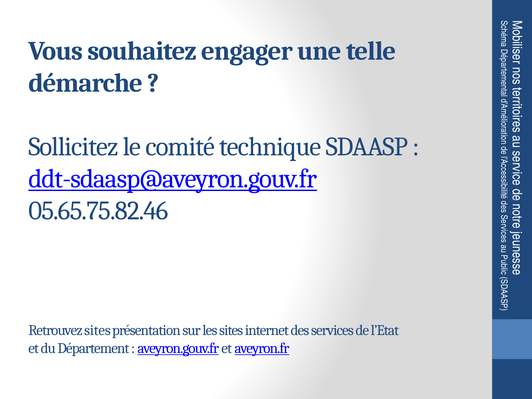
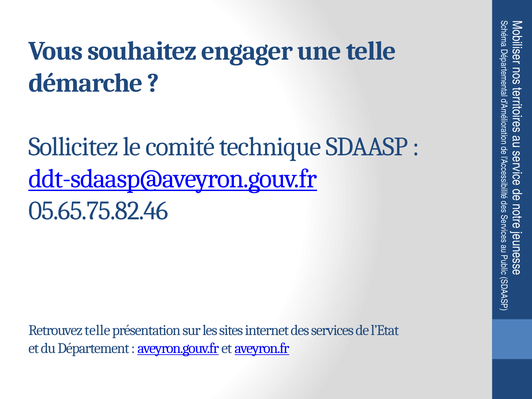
Retrouvez sites: sites -> telle (97, 330)
